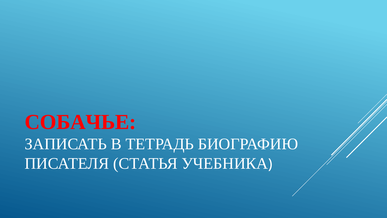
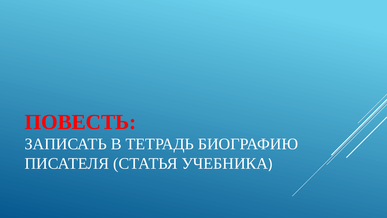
СОБАЧЬЕ: СОБАЧЬЕ -> ПОВЕСТЬ (80, 122)
